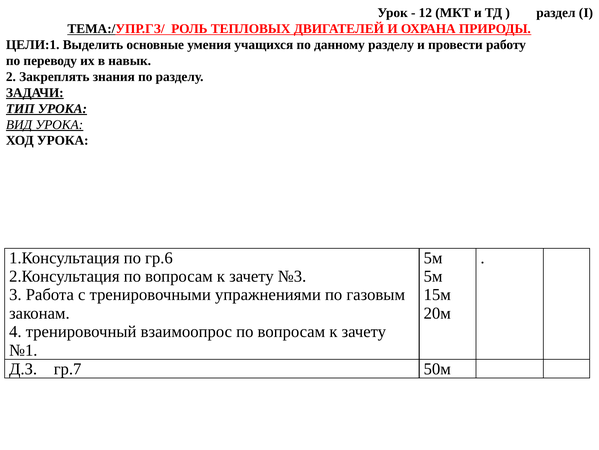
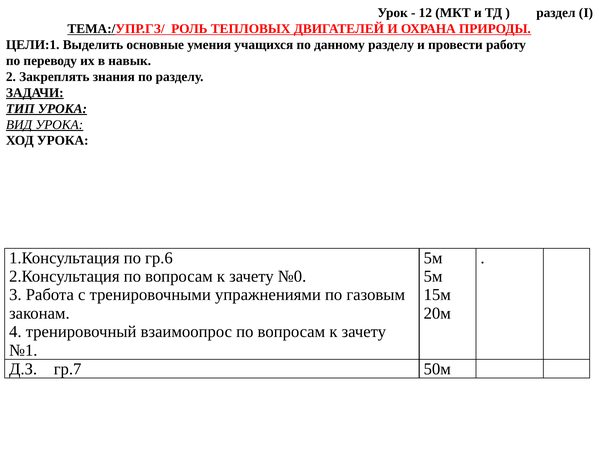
№3: №3 -> №0 (292, 276)
